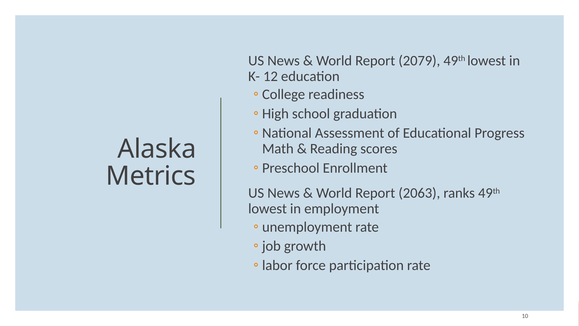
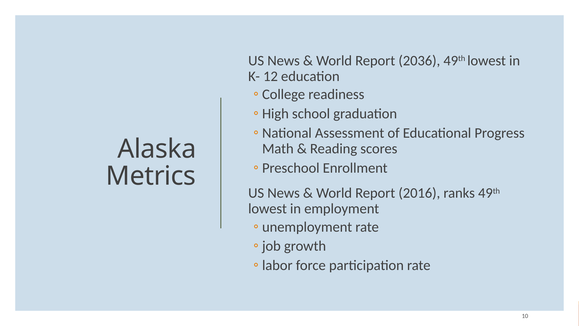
2079: 2079 -> 2036 (419, 61)
2063: 2063 -> 2016 (419, 193)
